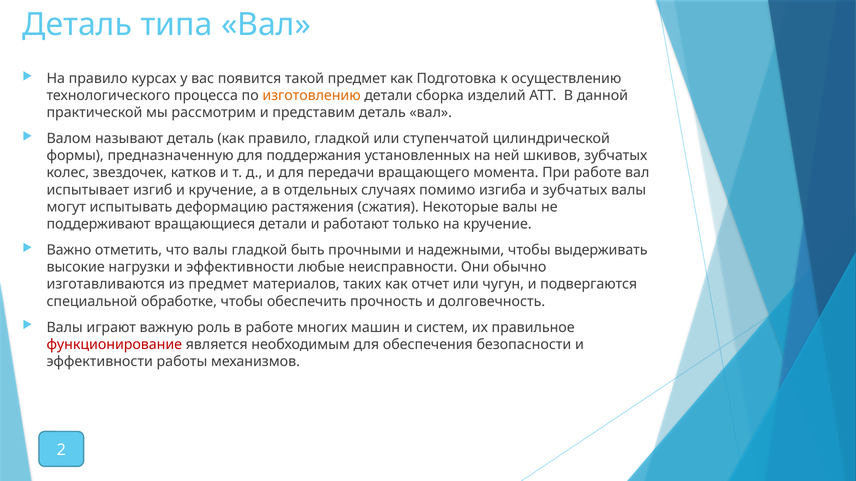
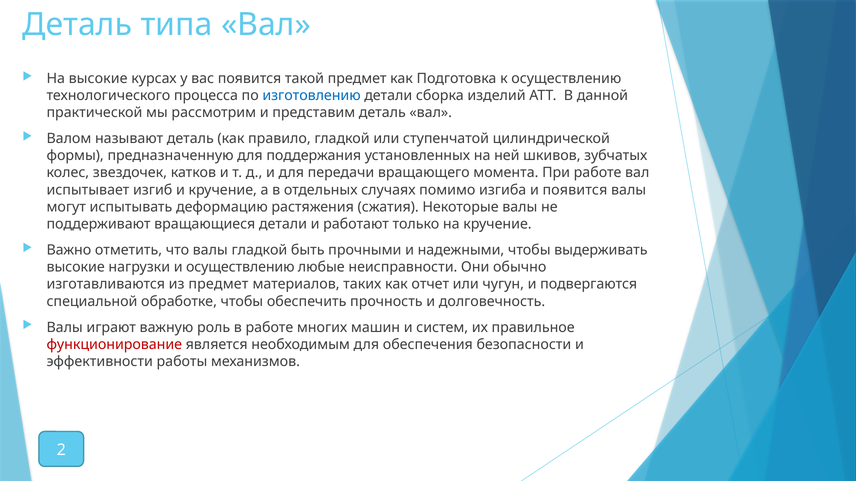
На правило: правило -> высокие (98, 78)
изготовлению colour: orange -> blue (312, 96)
и зубчатых: зубчатых -> появится (575, 190)
нагрузки и эффективности: эффективности -> осуществлению (240, 267)
